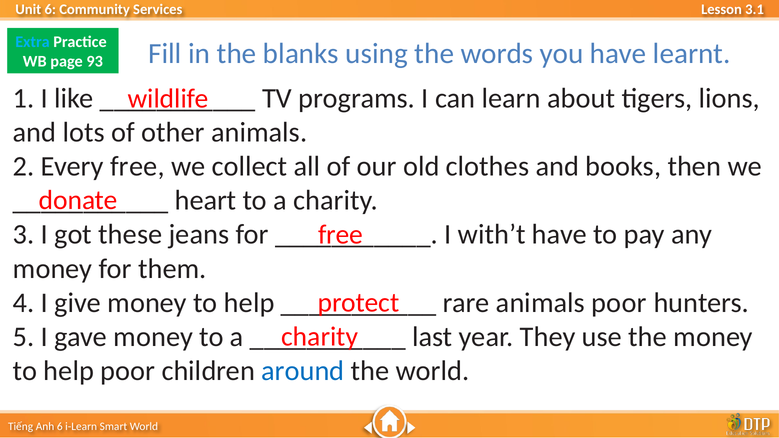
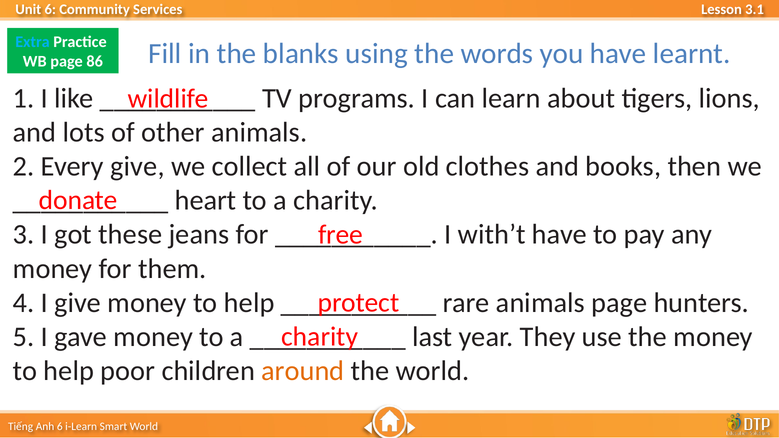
93: 93 -> 86 (95, 62)
Every free: free -> give (137, 167)
animals poor: poor -> page (619, 303)
around colour: blue -> orange (303, 371)
